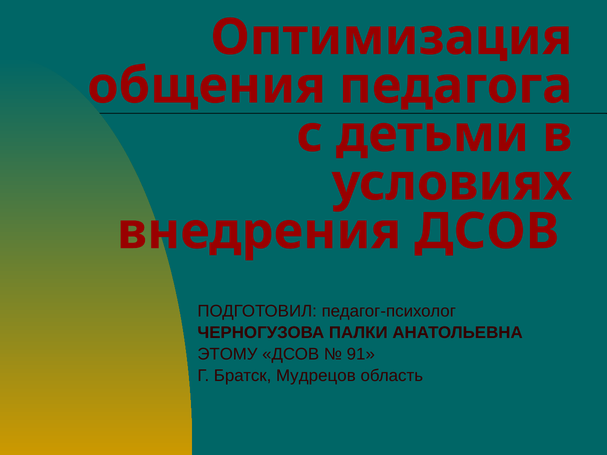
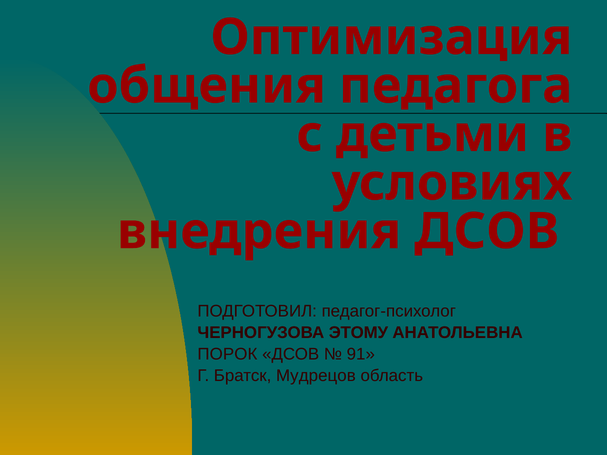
ПАЛКИ: ПАЛКИ -> ЭТОМУ (358, 333)
ЭТОМУ: ЭТОМУ -> ПОРОК (227, 355)
